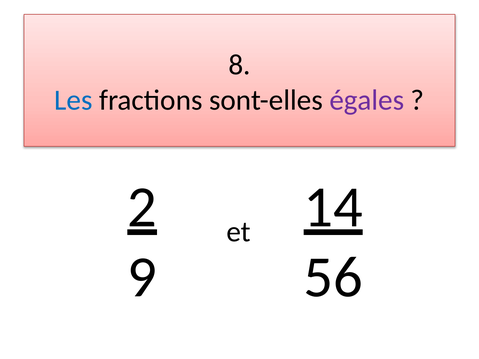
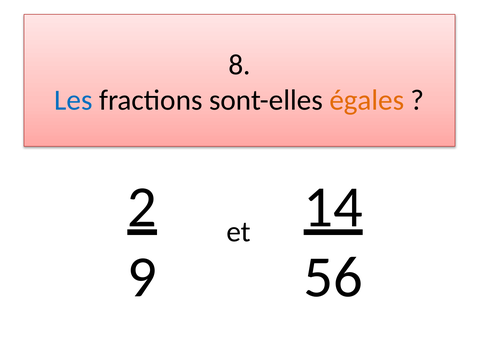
égales colour: purple -> orange (367, 100)
